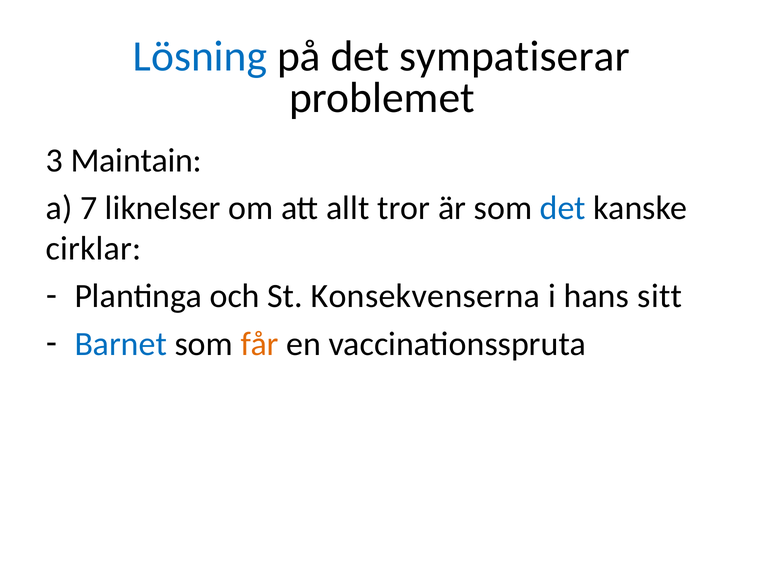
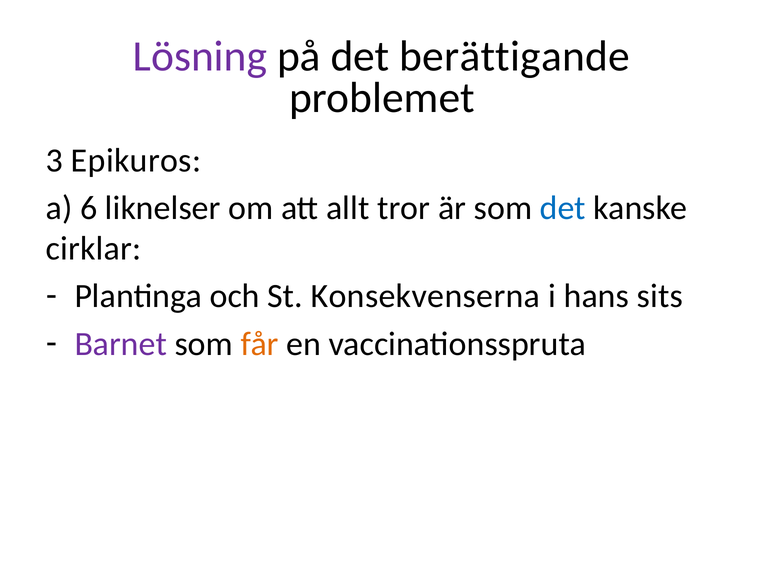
Lösning colour: blue -> purple (200, 56)
sympatiserar: sympatiserar -> berättigande (515, 56)
Maintain: Maintain -> Epikuros (136, 160)
7: 7 -> 6 (89, 208)
sitt: sitt -> sits (660, 296)
Barnet colour: blue -> purple (121, 344)
